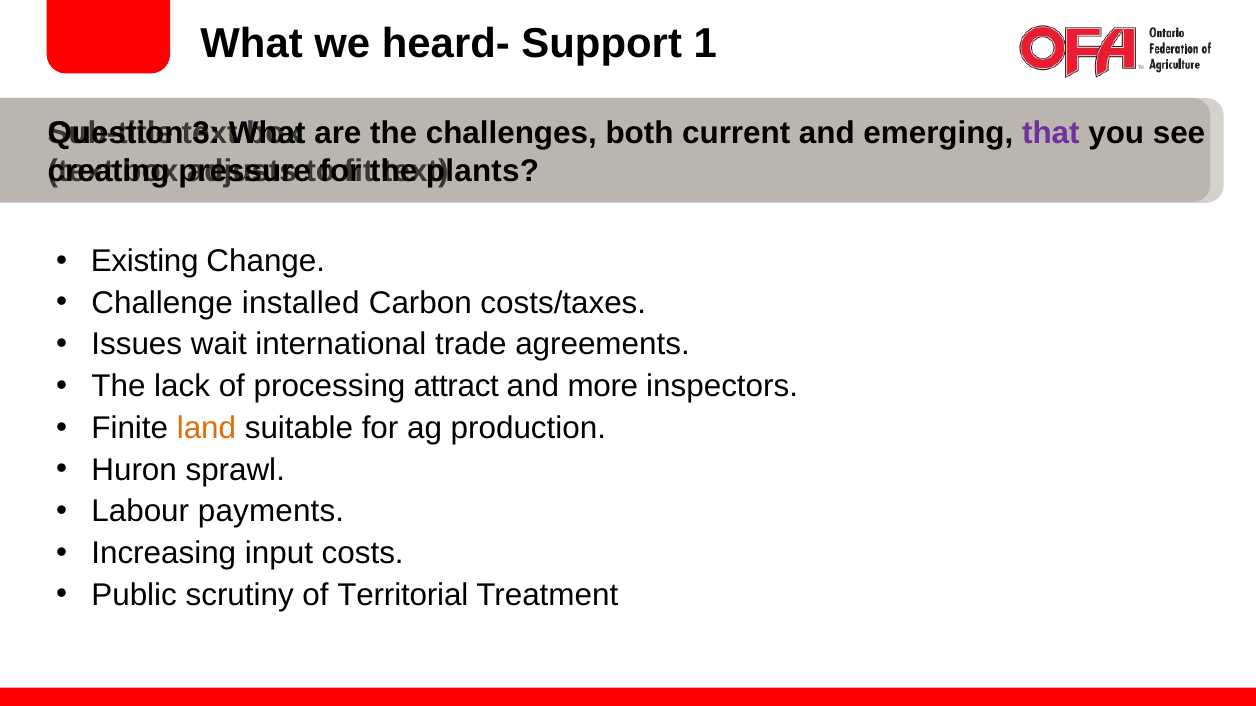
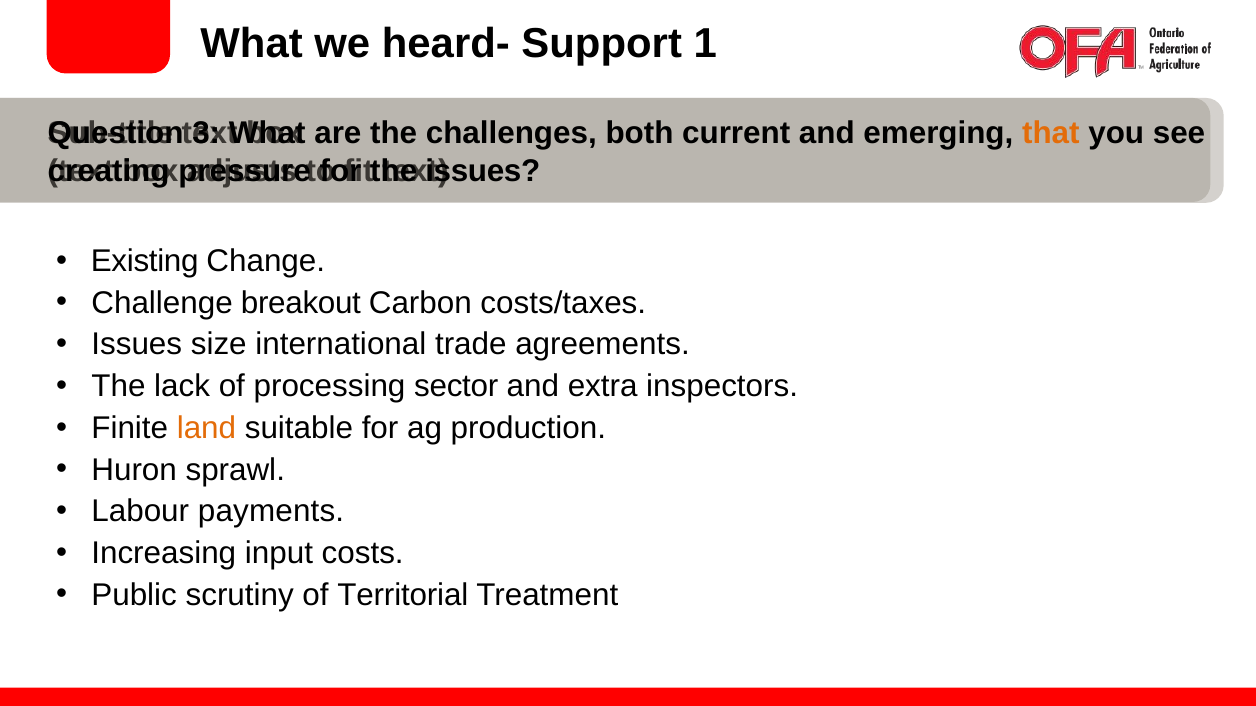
that colour: purple -> orange (1051, 133)
plants: plants -> issues (483, 171)
installed: installed -> breakout (301, 303)
wait: wait -> size (219, 345)
attract: attract -> sector (456, 386)
more: more -> extra (603, 386)
